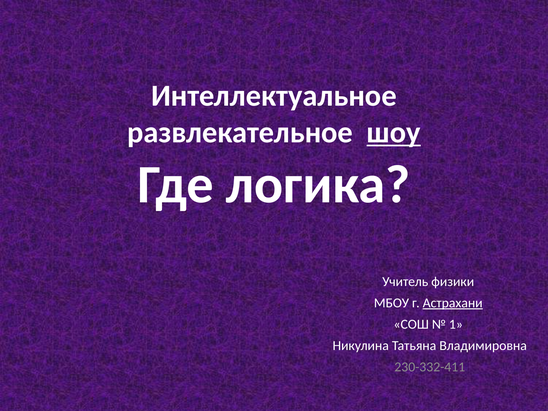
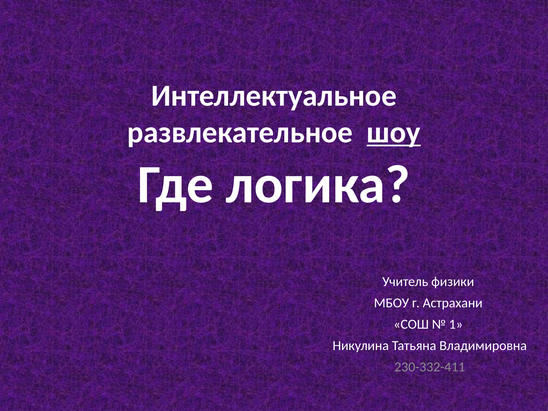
Астрахани underline: present -> none (453, 303)
